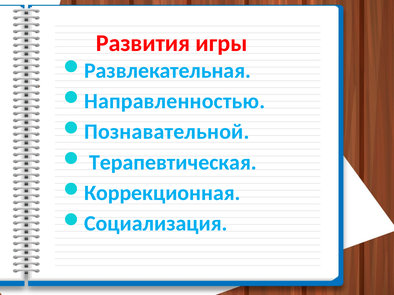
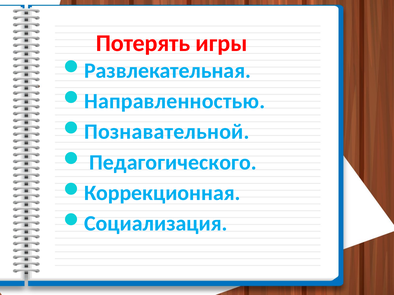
Развития: Развития -> Потерять (143, 43)
Терапевтическая: Терапевтическая -> Педагогического (173, 163)
